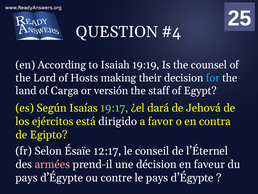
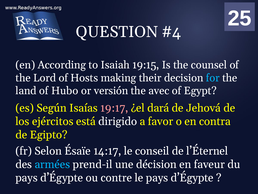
19:19: 19:19 -> 19:15 (146, 65)
Carga: Carga -> Hubo (65, 91)
staff: staff -> avec (159, 91)
19:17 colour: light green -> pink (114, 108)
12:17: 12:17 -> 14:17 (107, 151)
armées colour: pink -> light blue (52, 164)
